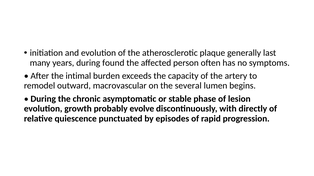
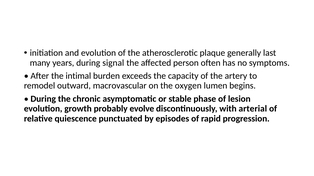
found: found -> signal (113, 63)
several: several -> oxygen (188, 86)
directly: directly -> arterial (253, 109)
